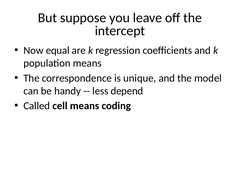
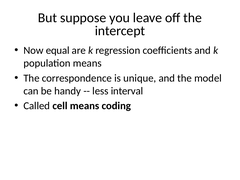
depend: depend -> interval (127, 91)
